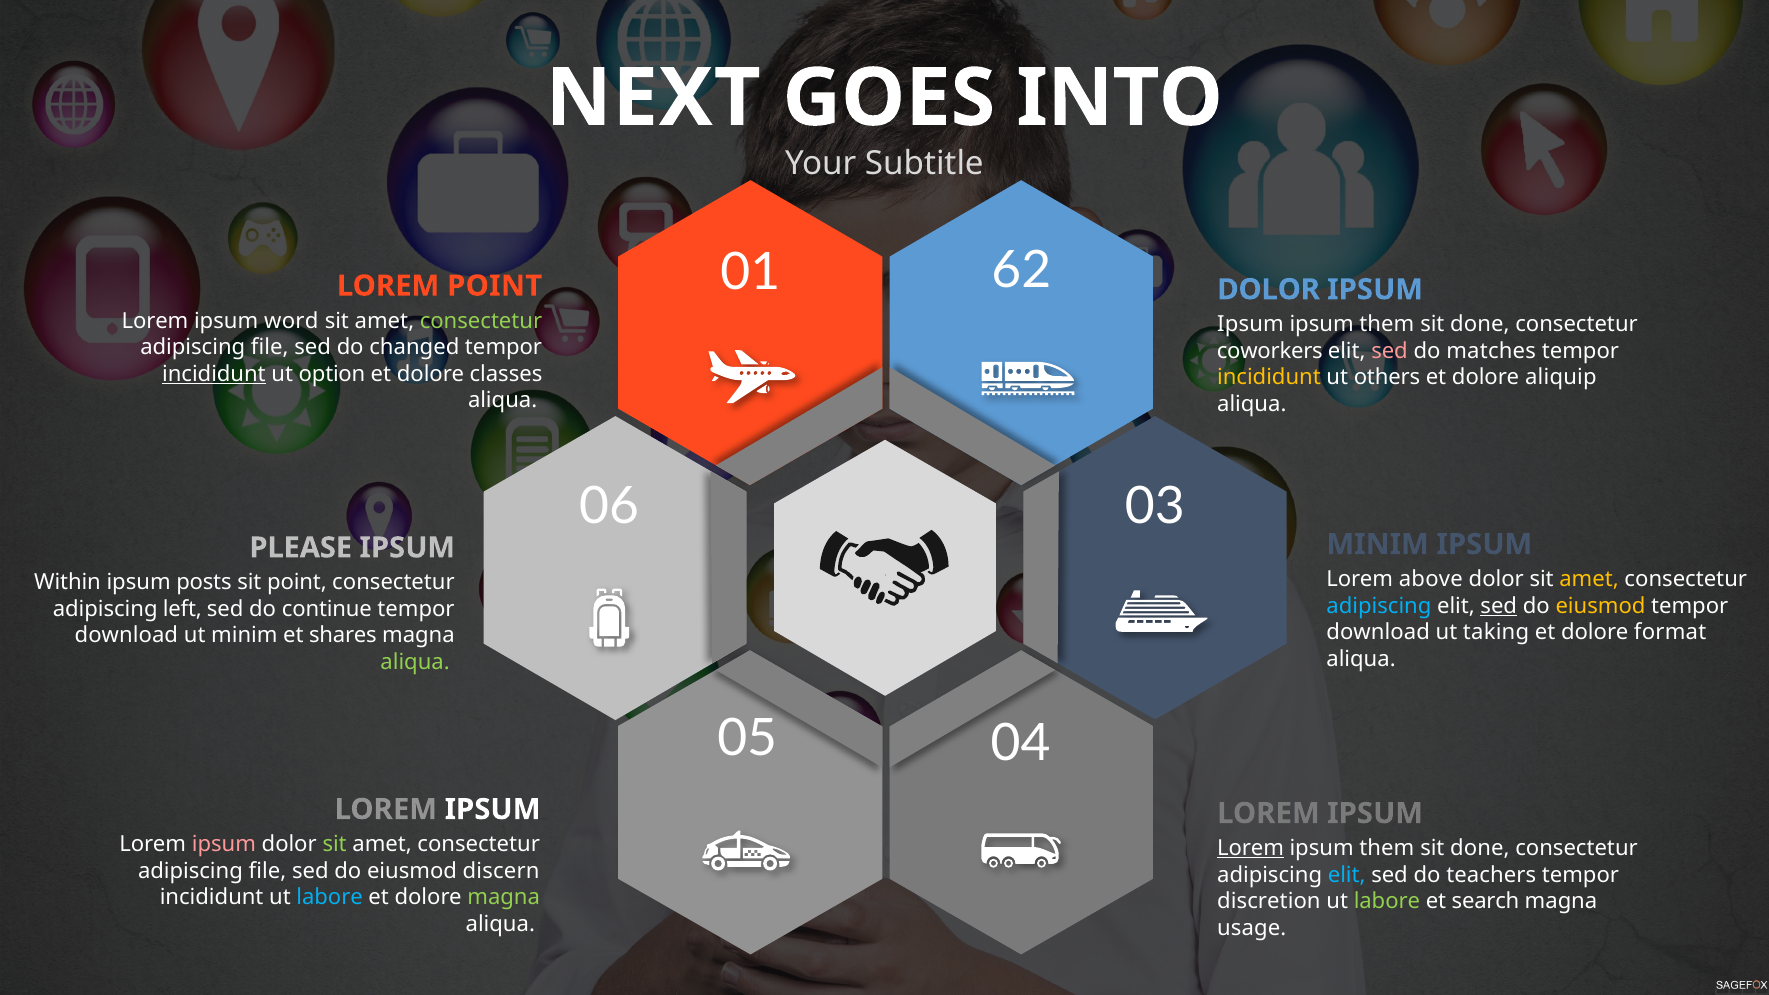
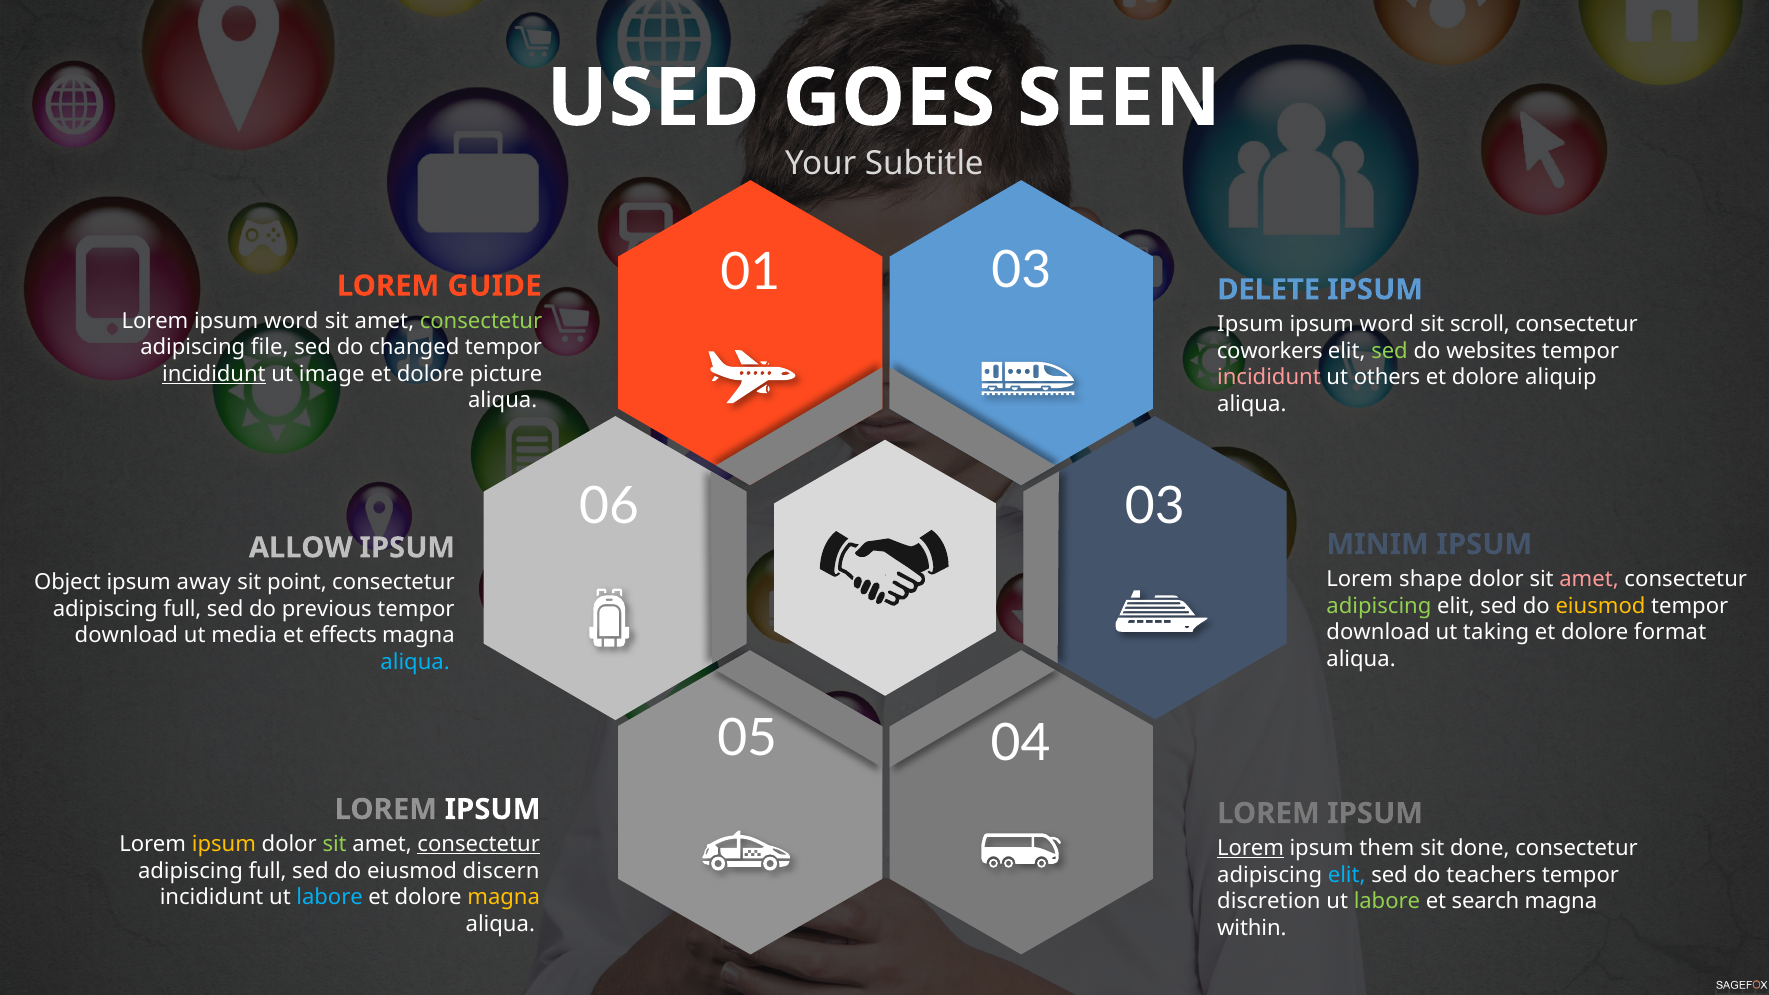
NEXT: NEXT -> USED (653, 98)
INTO: INTO -> SEEN (1119, 98)
01 62: 62 -> 03 (1021, 271)
LOREM POINT: POINT -> GUIDE (495, 286)
DOLOR: DOLOR -> DELETE (1269, 290)
them: them -> word (1387, 324)
done: done -> scroll (1480, 324)
sed colour: pink -> light green (1390, 351)
matches: matches -> websites (1491, 351)
option: option -> image (332, 374)
classes: classes -> picture (506, 374)
incididunt colour: yellow -> pink (1269, 378)
PLEASE: PLEASE -> ALLOW (301, 548)
above: above -> shape (1431, 579)
amet colour: yellow -> pink (1589, 579)
Within: Within -> Object (68, 583)
posts: posts -> away (204, 583)
adipiscing colour: light blue -> light green (1379, 606)
sed underline: present -> none (1499, 606)
left: left -> full (182, 609)
continue: continue -> previous (327, 609)
ut minim: minim -> media (244, 636)
shares: shares -> effects (343, 636)
aliqua colour: light green -> light blue (415, 662)
ipsum colour: pink -> yellow (224, 844)
consectetur underline: none -> present (479, 844)
file: file -> full (268, 871)
magna colour: light green -> yellow (504, 897)
usage: usage -> within (1252, 928)
